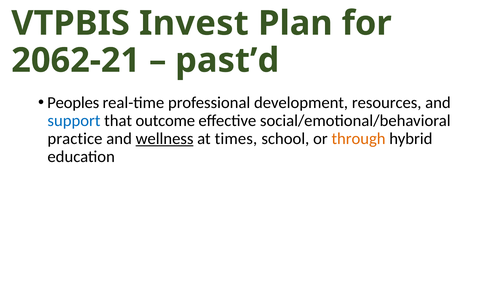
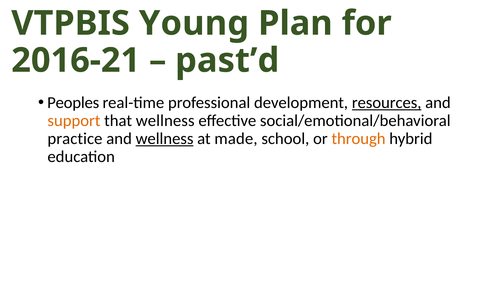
Invest: Invest -> Young (194, 23)
2062-21: 2062-21 -> 2016-21 (76, 60)
resources underline: none -> present (387, 103)
support colour: blue -> orange (74, 121)
that outcome: outcome -> wellness (165, 121)
times: times -> made (236, 139)
